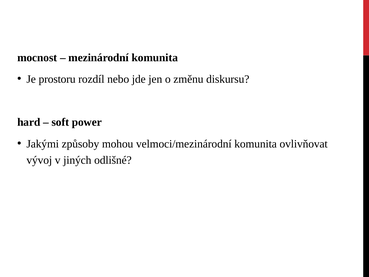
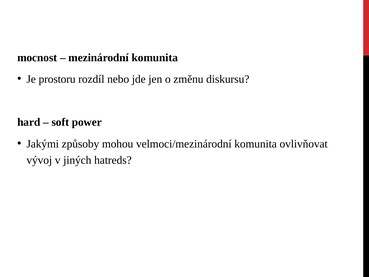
odlišné: odlišné -> hatreds (113, 160)
